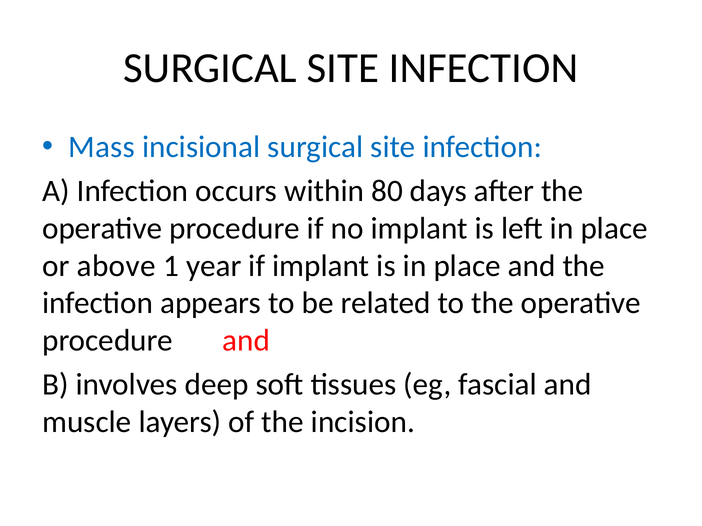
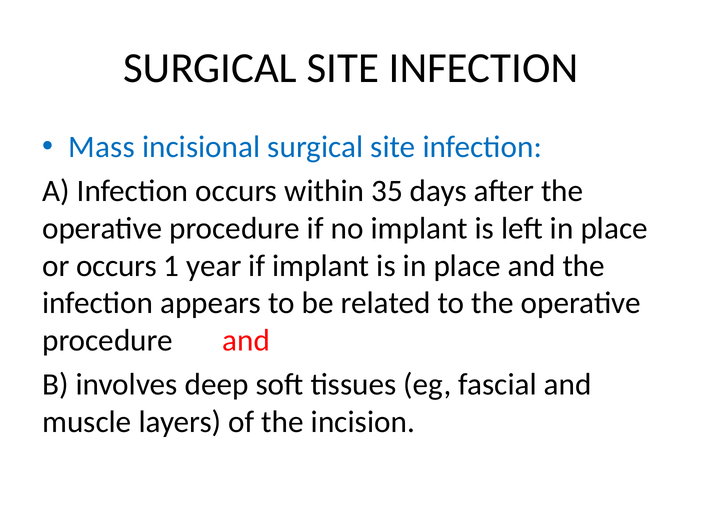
80: 80 -> 35 (387, 191)
or above: above -> occurs (117, 266)
